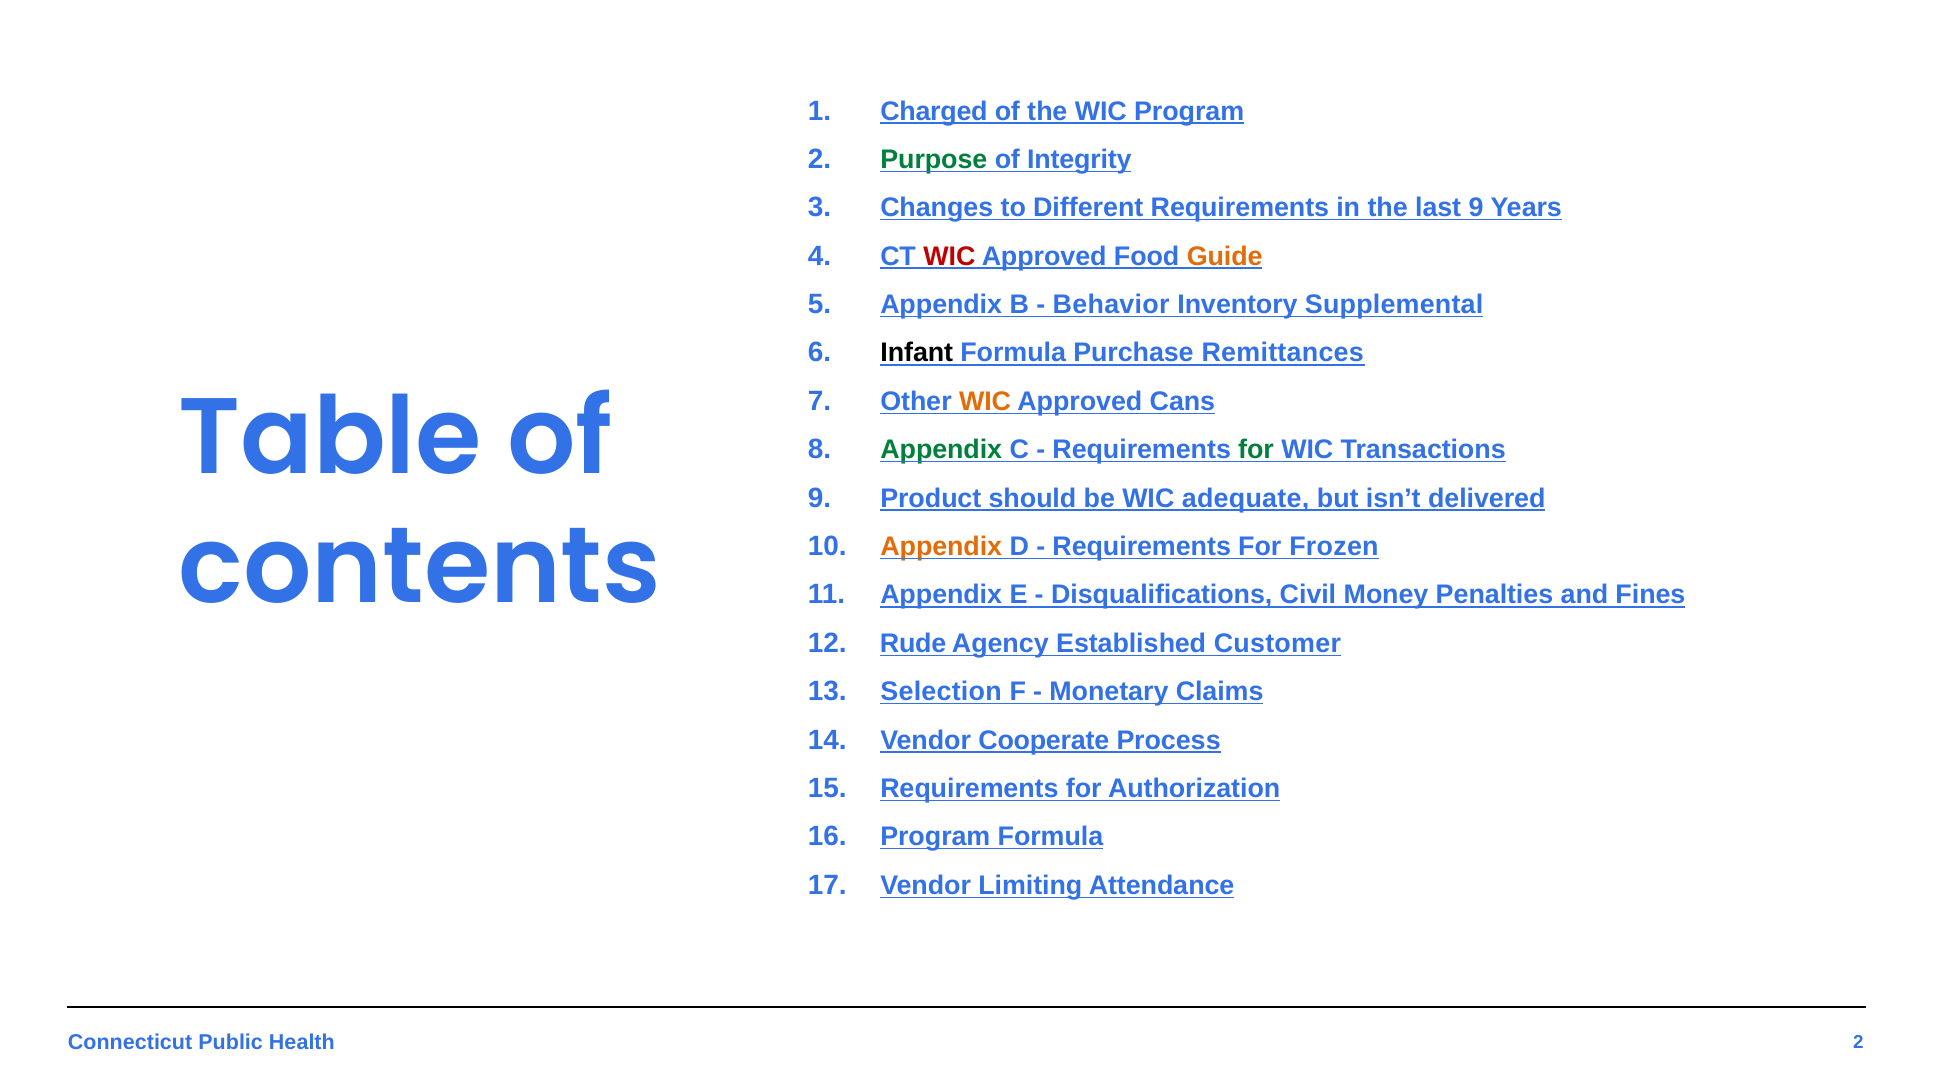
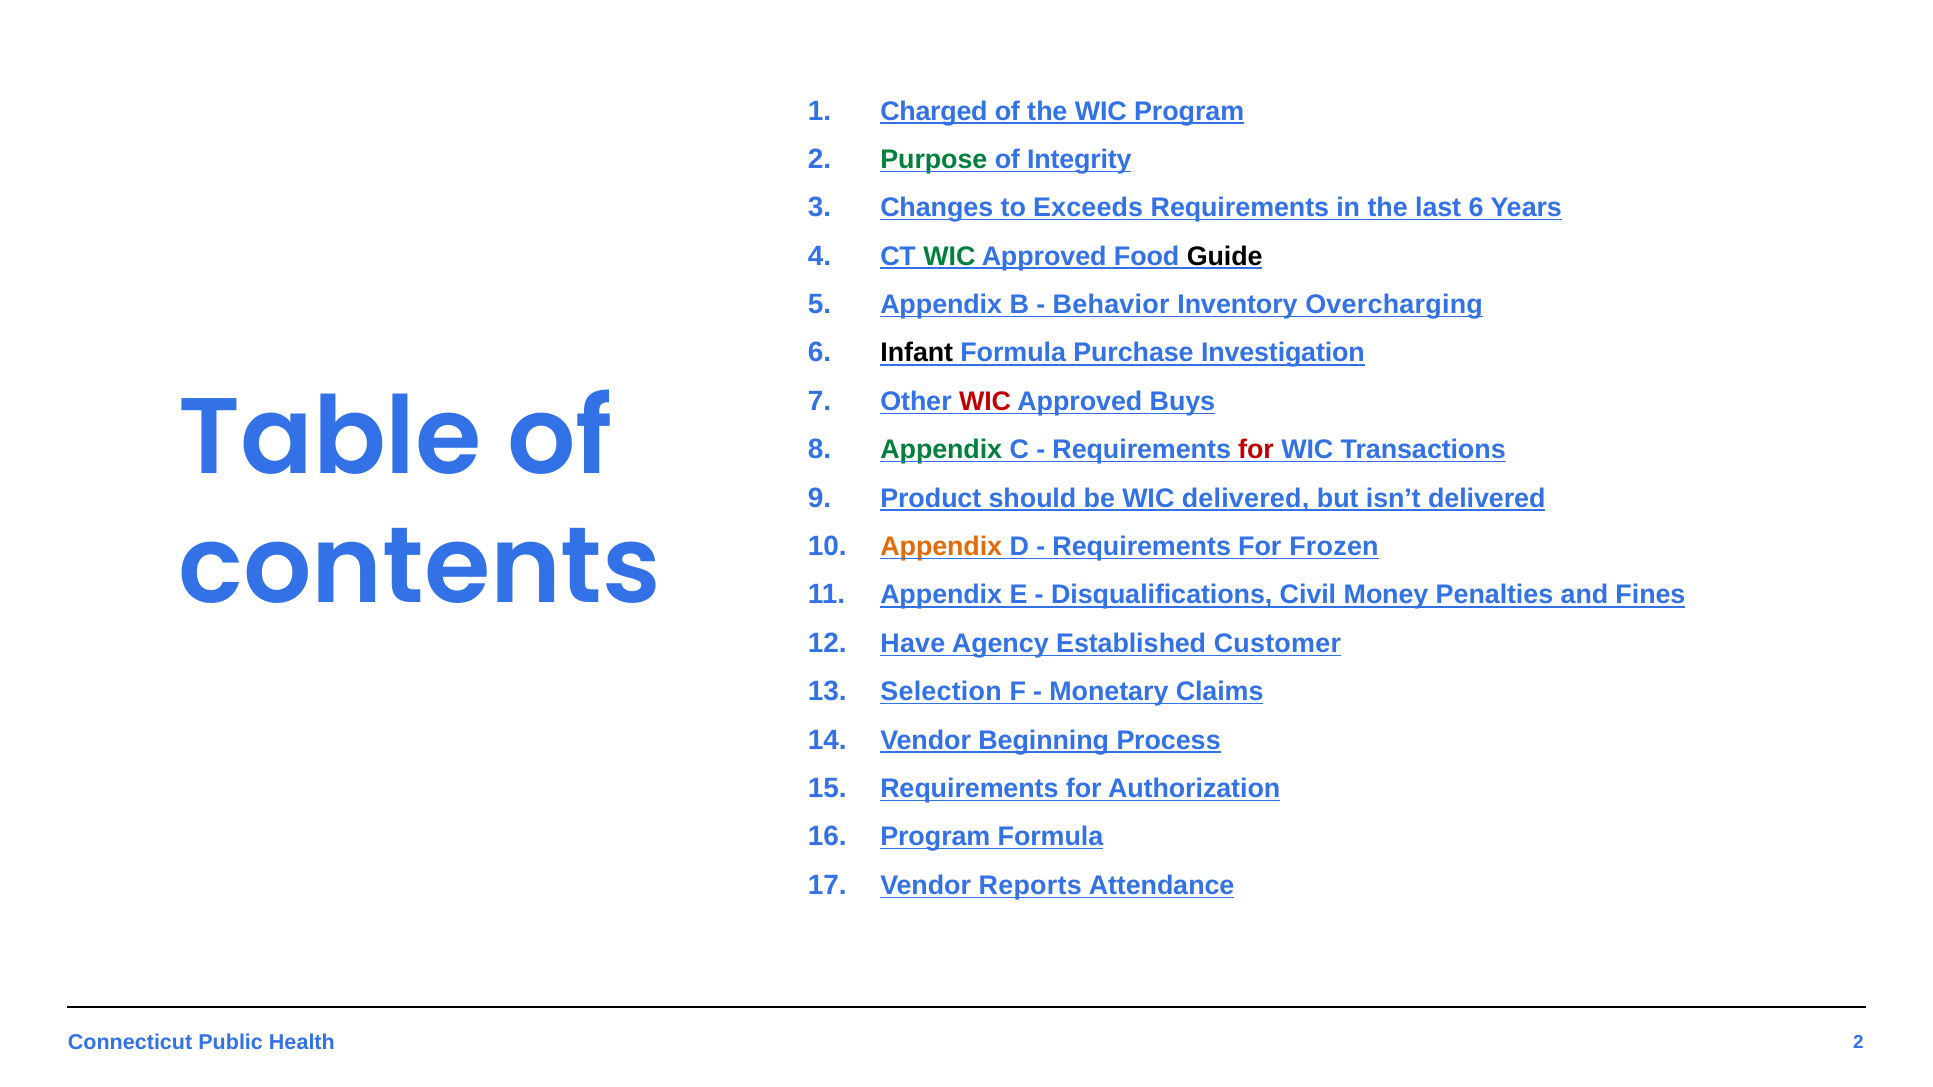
Different: Different -> Exceeds (1088, 208)
last 9: 9 -> 6 (1476, 208)
WIC colour: red -> green (949, 256)
Guide colour: orange -> black (1225, 256)
Supplemental: Supplemental -> Overcharging (1394, 305)
Remittances: Remittances -> Investigation (1283, 353)
WIC colour: orange -> red (985, 402)
Cans: Cans -> Buys (1182, 402)
for colour: green -> red (1256, 450)
WIC adequate: adequate -> delivered (1246, 498)
Rude: Rude -> Have (913, 644)
Cooperate: Cooperate -> Beginning (1044, 740)
Limiting: Limiting -> Reports (1030, 886)
